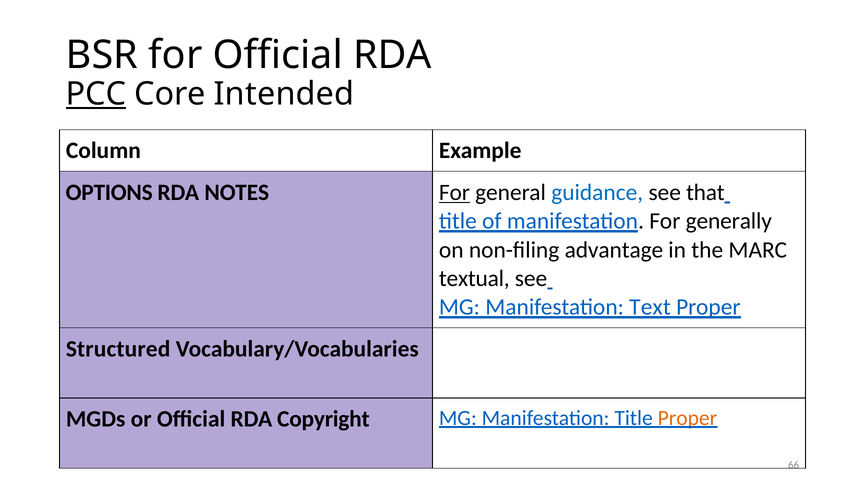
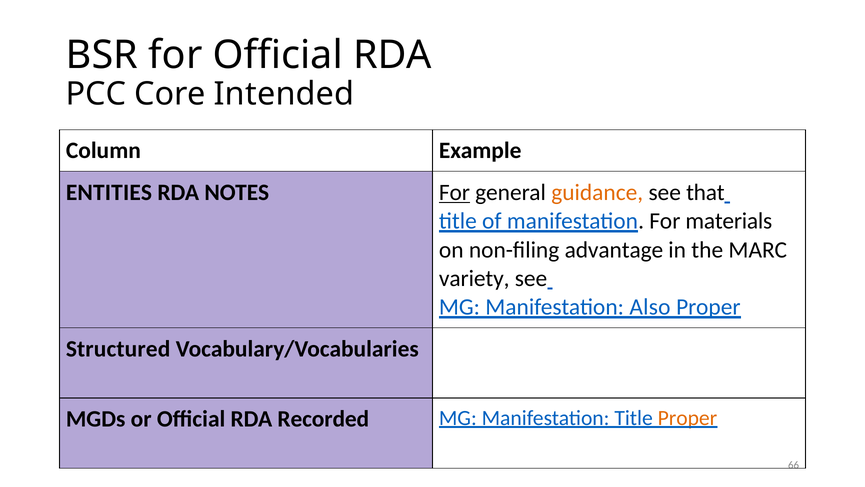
PCC underline: present -> none (96, 94)
OPTIONS: OPTIONS -> ENTITIES (109, 192)
guidance colour: blue -> orange (597, 192)
generally: generally -> materials (729, 221)
textual: textual -> variety (474, 278)
Text: Text -> Also (650, 307)
Copyright: Copyright -> Recorded (323, 419)
